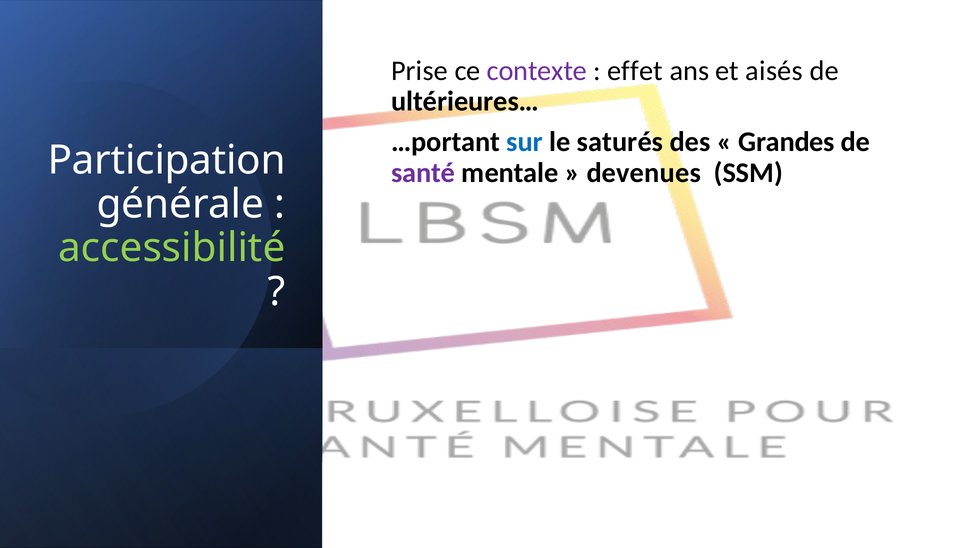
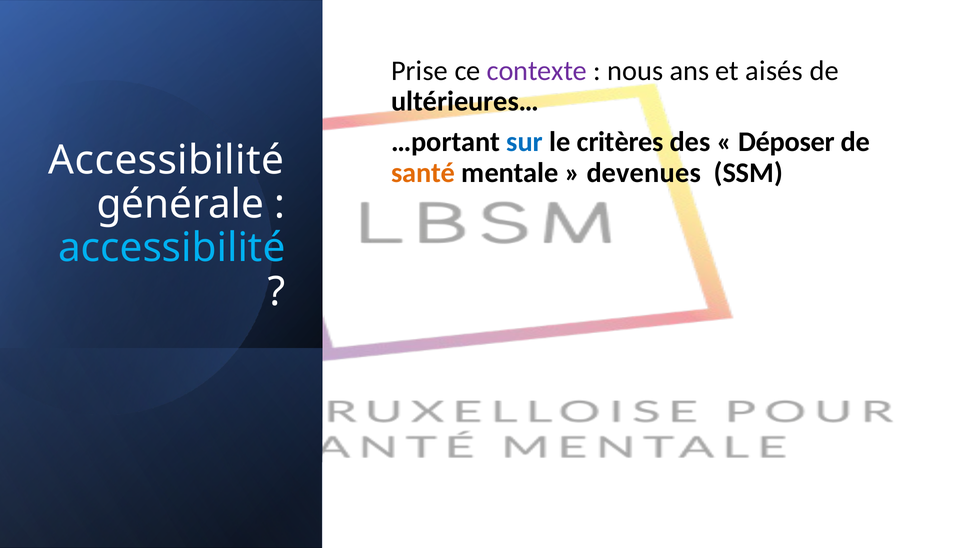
effet: effet -> nous (635, 71)
saturés: saturés -> critères (620, 142)
Grandes: Grandes -> Déposer (787, 142)
Participation: Participation -> Accessibilité (166, 160)
santé colour: purple -> orange (423, 173)
accessibilité colour: light green -> light blue (172, 248)
